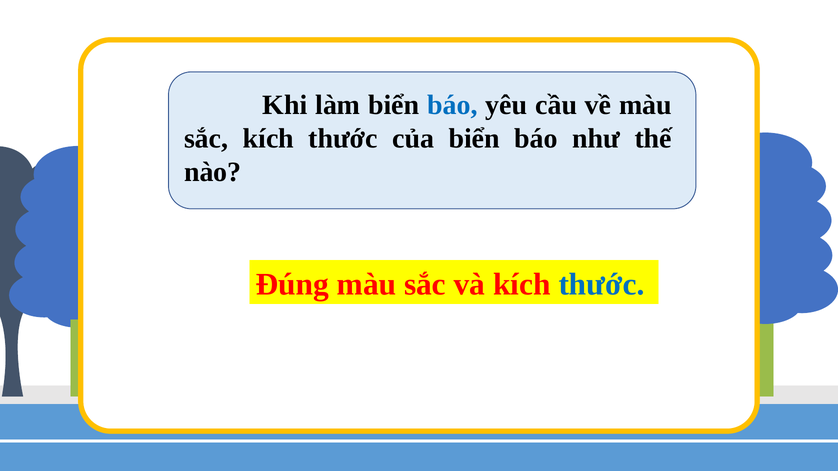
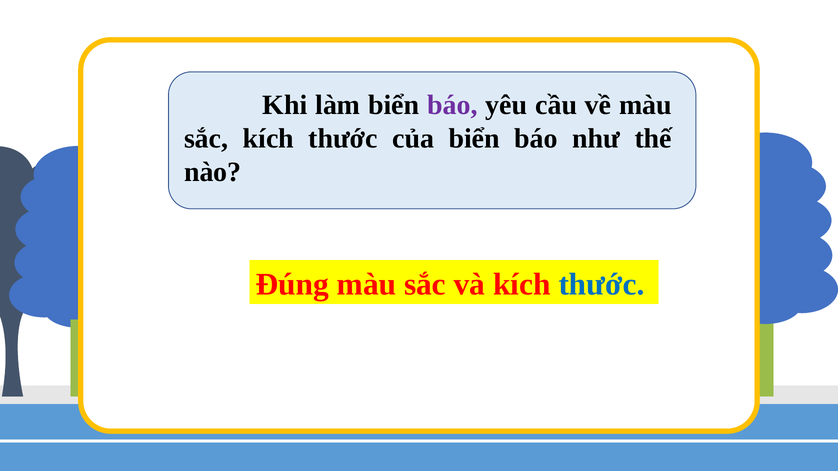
báo colour: blue -> purple (452, 105)
